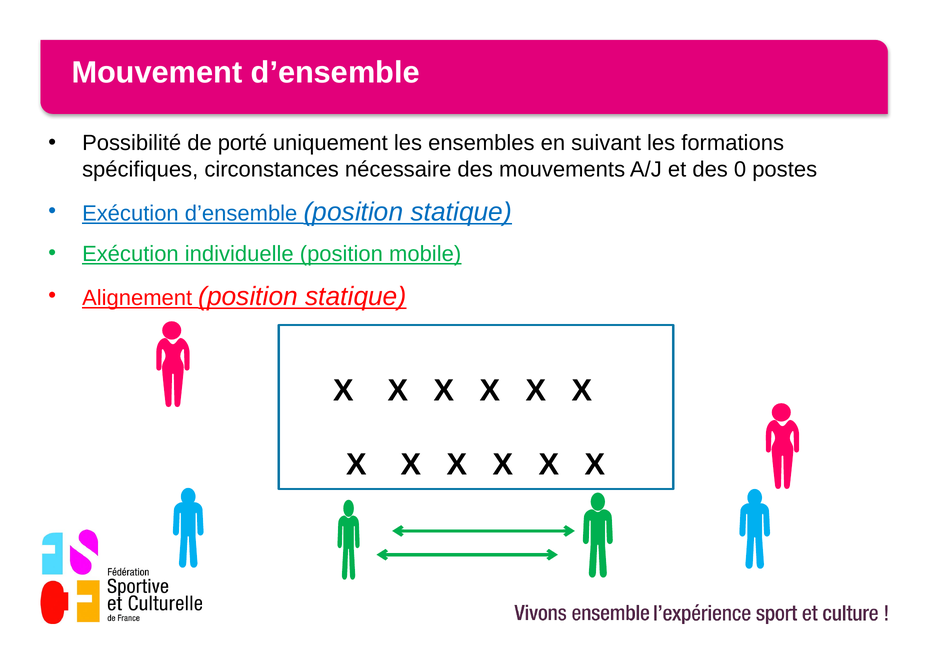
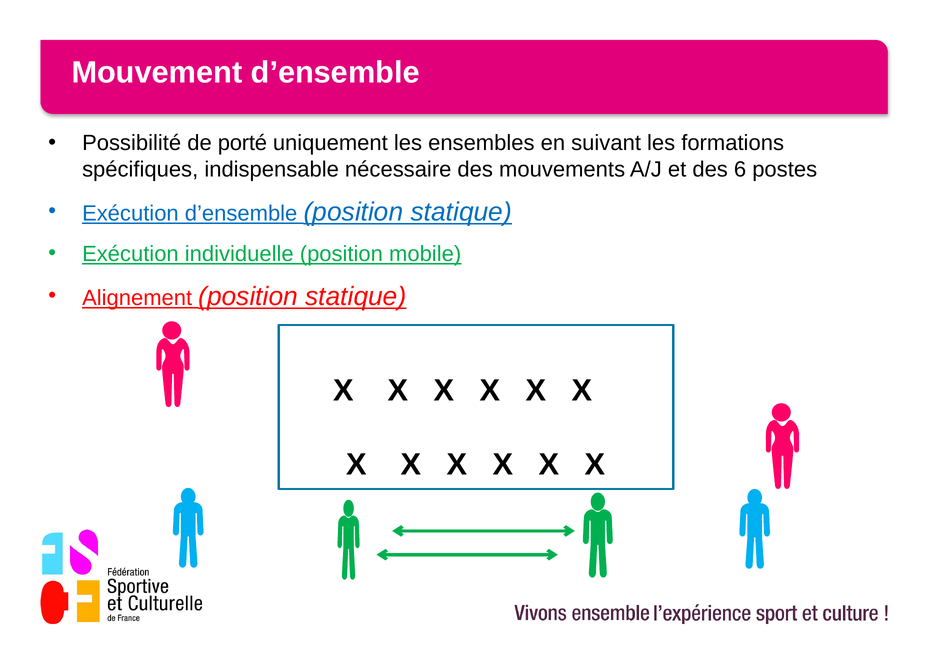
circonstances: circonstances -> indispensable (272, 169)
0: 0 -> 6 (740, 169)
